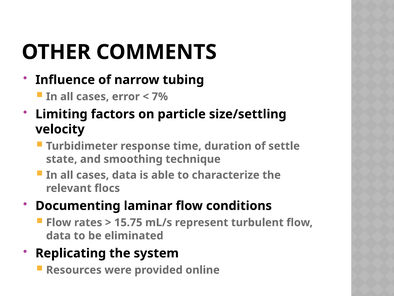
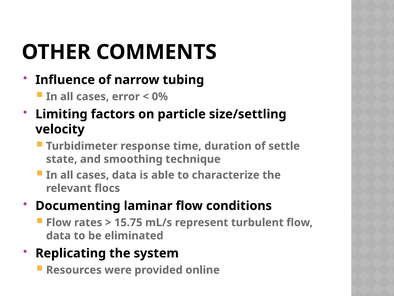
7%: 7% -> 0% (160, 96)
